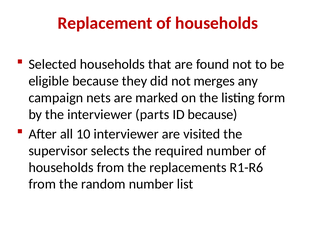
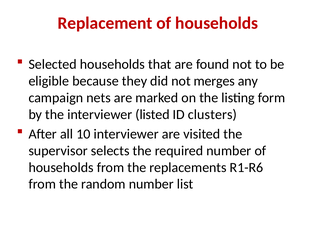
parts: parts -> listed (153, 115)
ID because: because -> clusters (212, 115)
